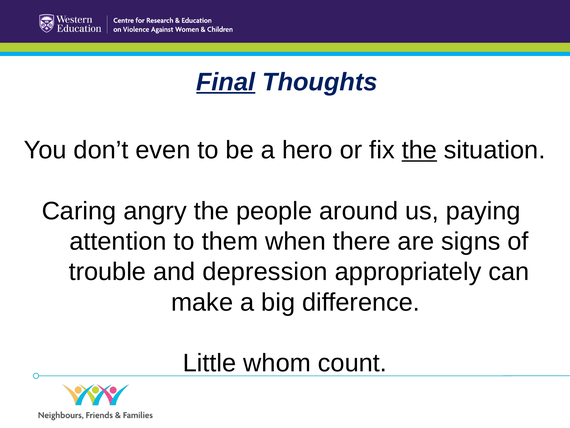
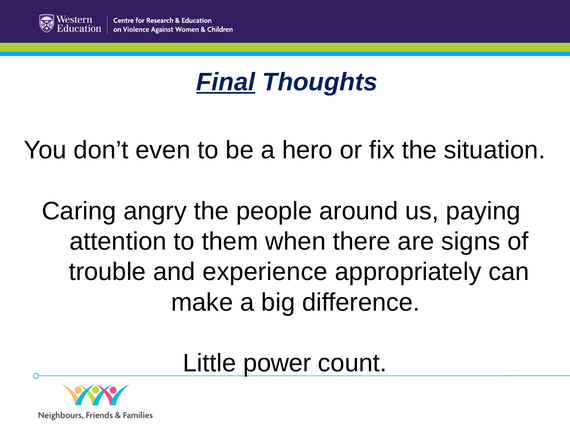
the underline: present -> none (419, 150)
depression: depression -> experience (265, 272)
whom: whom -> power (277, 363)
